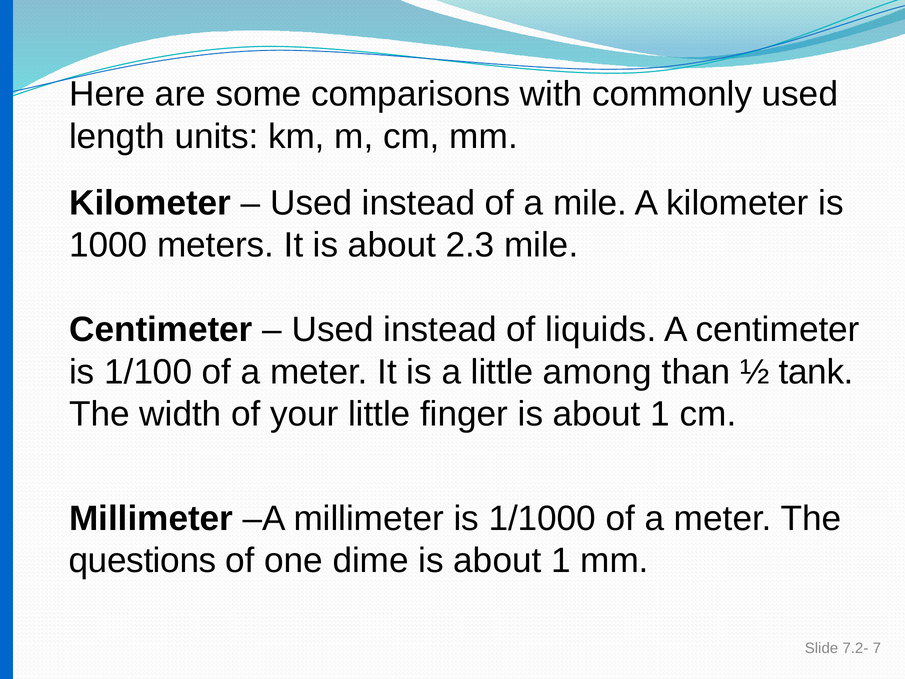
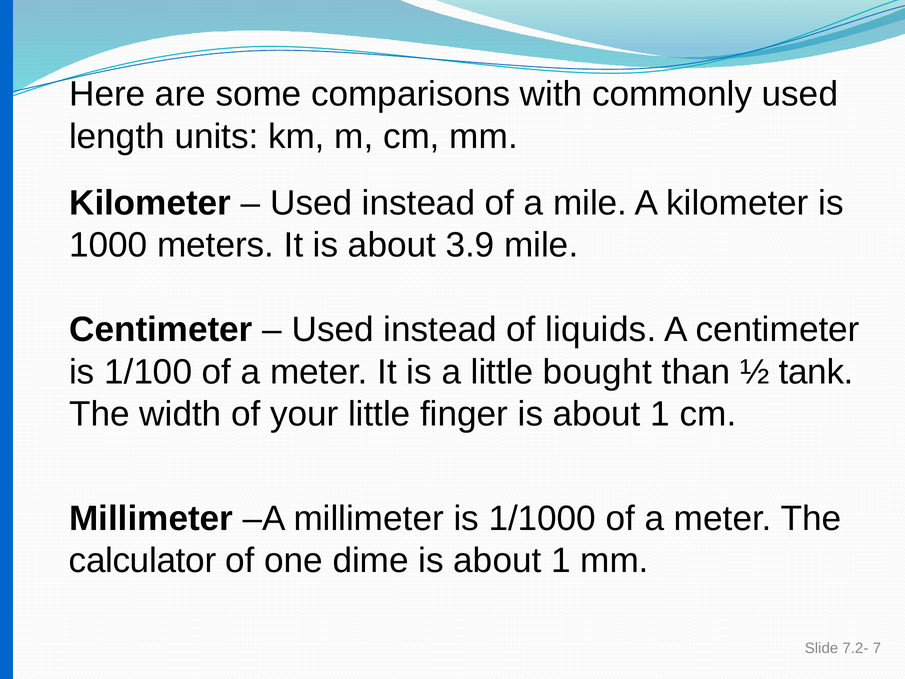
2.3: 2.3 -> 3.9 (470, 245)
among: among -> bought (597, 372)
questions: questions -> calculator (143, 560)
